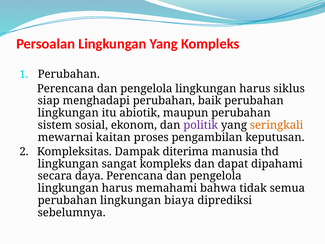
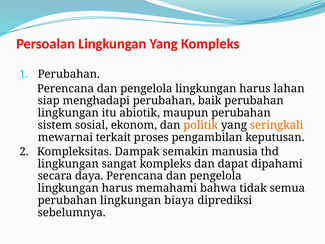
siklus: siklus -> lahan (289, 88)
politik colour: purple -> orange (201, 125)
kaitan: kaitan -> terkait (113, 137)
diterima: diterima -> semakin (186, 151)
